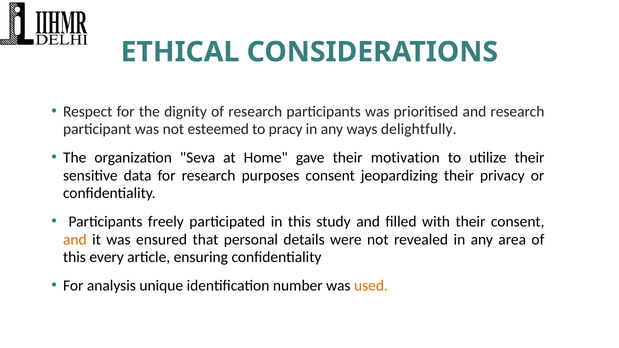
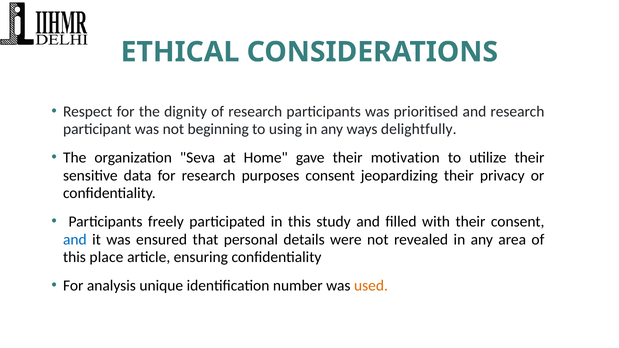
esteemed: esteemed -> beginning (218, 129)
pracy: pracy -> using (286, 129)
and colour: orange -> blue (75, 240)
every: every -> place (106, 257)
